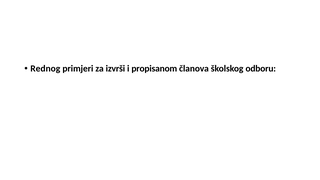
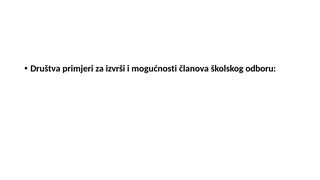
Rednog: Rednog -> Društva (45, 69)
propisanom: propisanom -> mogućnosti (154, 69)
